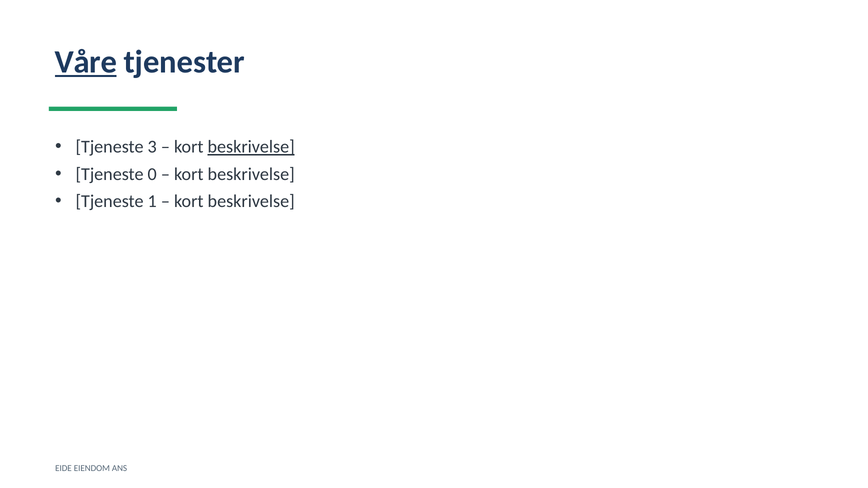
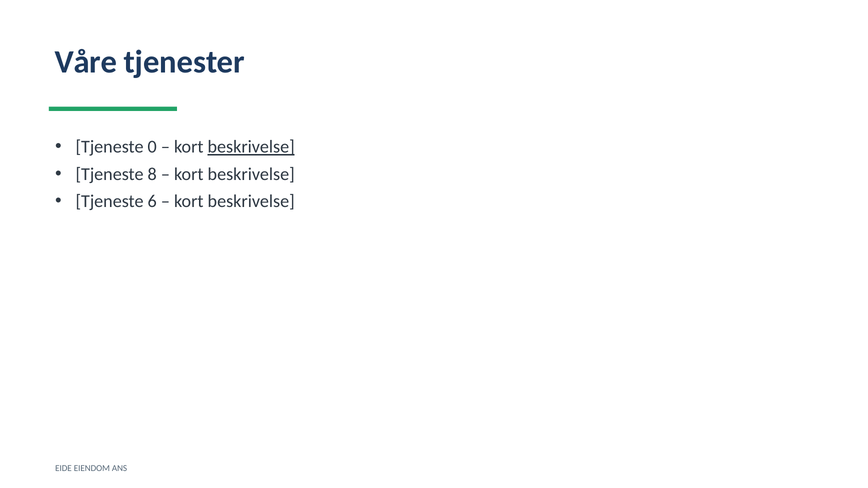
Våre underline: present -> none (86, 62)
3: 3 -> 0 (152, 147)
0: 0 -> 8 (152, 174)
1: 1 -> 6 (152, 201)
